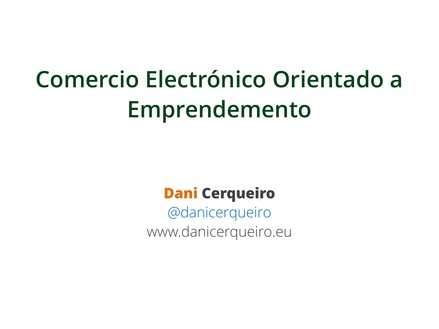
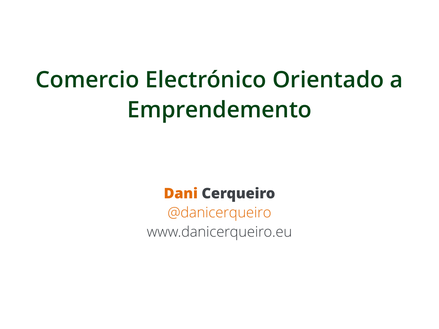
@danicerqueiro colour: blue -> orange (219, 213)
